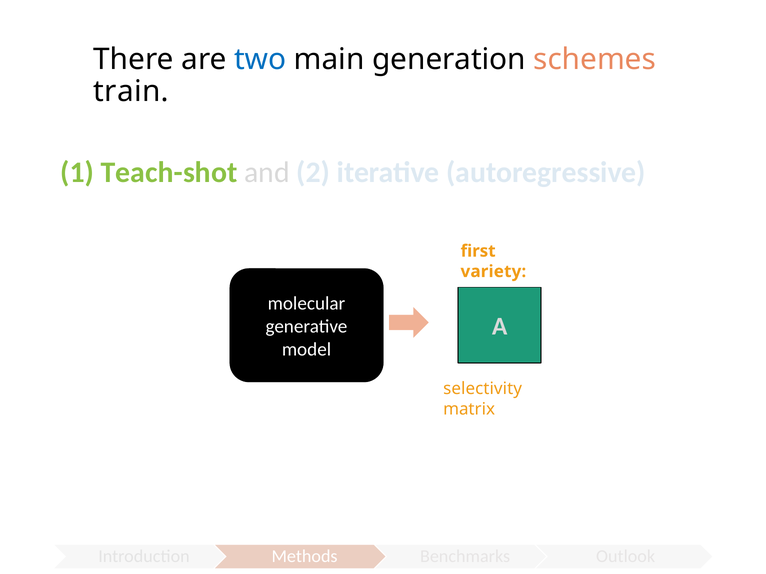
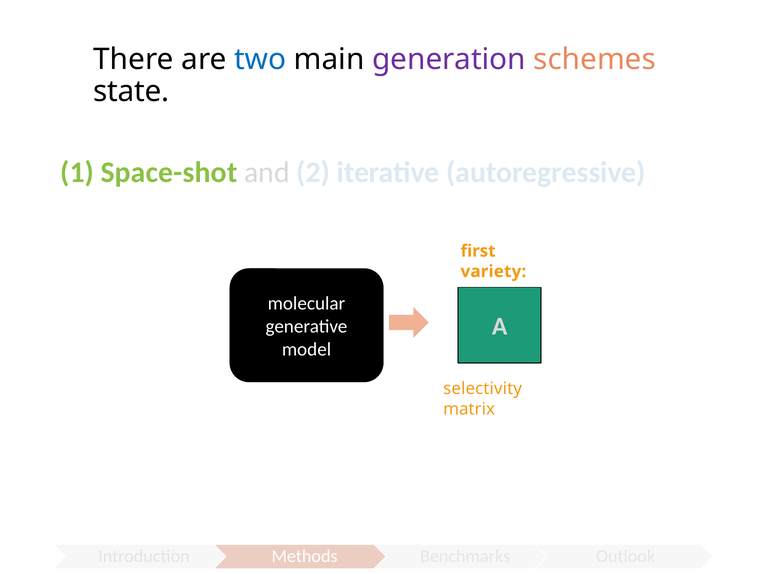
generation colour: black -> purple (449, 59)
train: train -> state (131, 92)
Teach-shot: Teach-shot -> Space-shot (169, 173)
